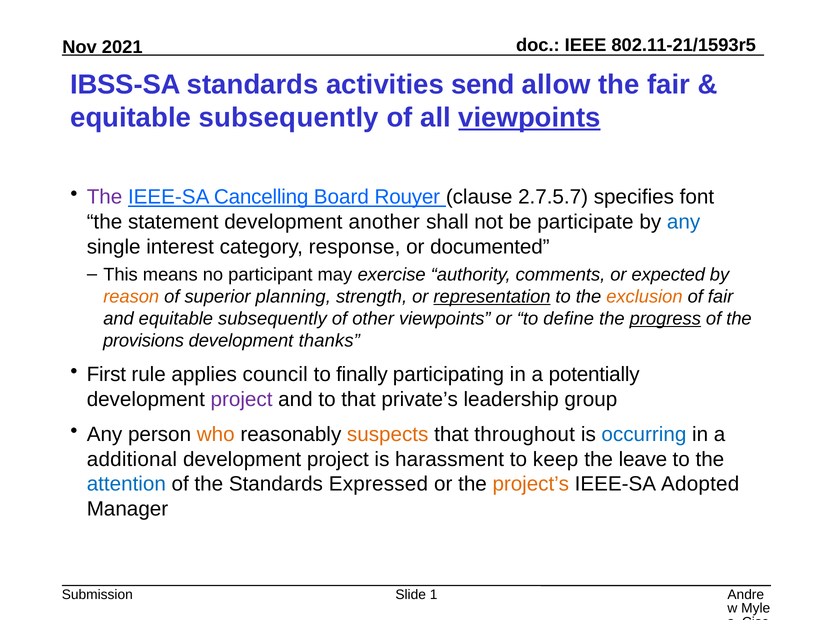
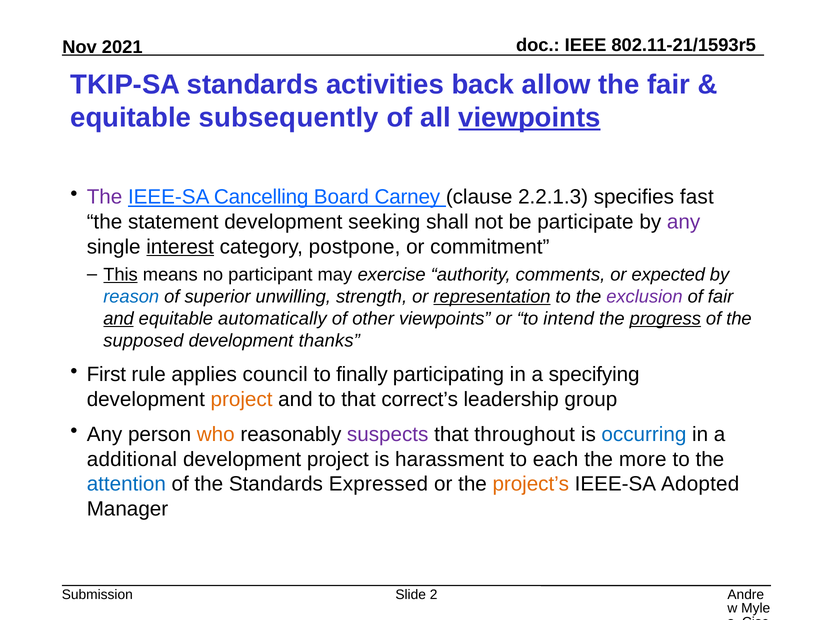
IBSS-SA: IBSS-SA -> TKIP-SA (125, 85)
send: send -> back (483, 85)
Rouyer: Rouyer -> Carney (407, 197)
2.7.5.7: 2.7.5.7 -> 2.2.1.3 (553, 197)
font: font -> fast (697, 197)
another: another -> seeking (384, 222)
any colour: blue -> purple (684, 222)
interest underline: none -> present (180, 247)
response: response -> postpone (355, 247)
documented: documented -> commitment (490, 247)
This underline: none -> present (121, 274)
reason colour: orange -> blue (131, 296)
planning: planning -> unwilling (293, 296)
exclusion colour: orange -> purple (644, 296)
and underline: none -> present (118, 318)
subsequently: subsequently -> automatically (272, 318)
define: define -> intend (569, 318)
provisions: provisions -> supposed (143, 340)
potentially: potentially -> specifying (594, 374)
project colour: purple -> orange (242, 399)
private’s: private’s -> correct’s (420, 399)
suspects colour: orange -> purple (388, 434)
keep: keep -> each (556, 459)
leave: leave -> more (643, 459)
1: 1 -> 2 (434, 594)
